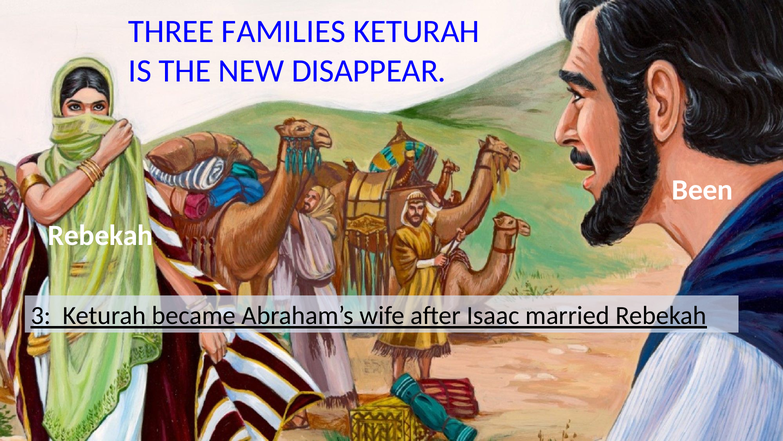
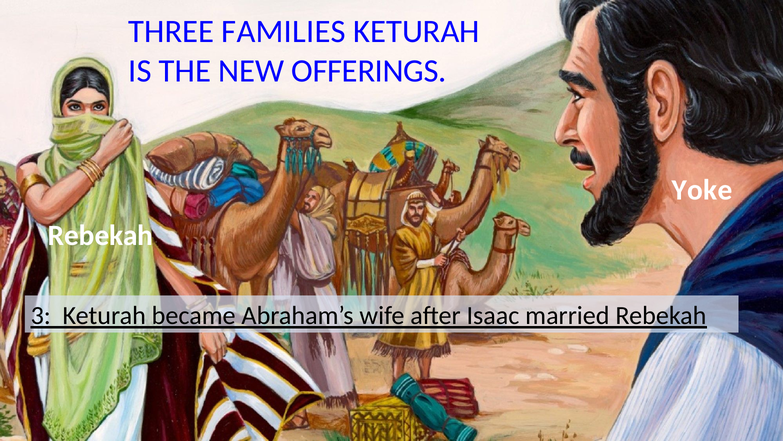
DISAPPEAR: DISAPPEAR -> OFFERINGS (369, 71)
Been: Been -> Yoke (702, 190)
